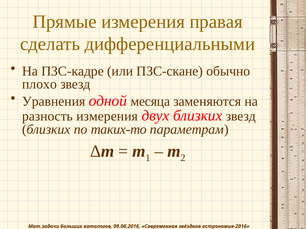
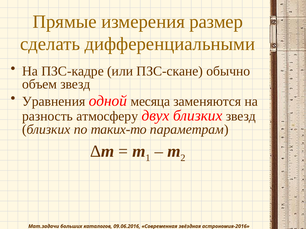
правая: правая -> размер (216, 22)
плохо: плохо -> объем (40, 84)
разность измерения: измерения -> атмосферу (107, 116)
